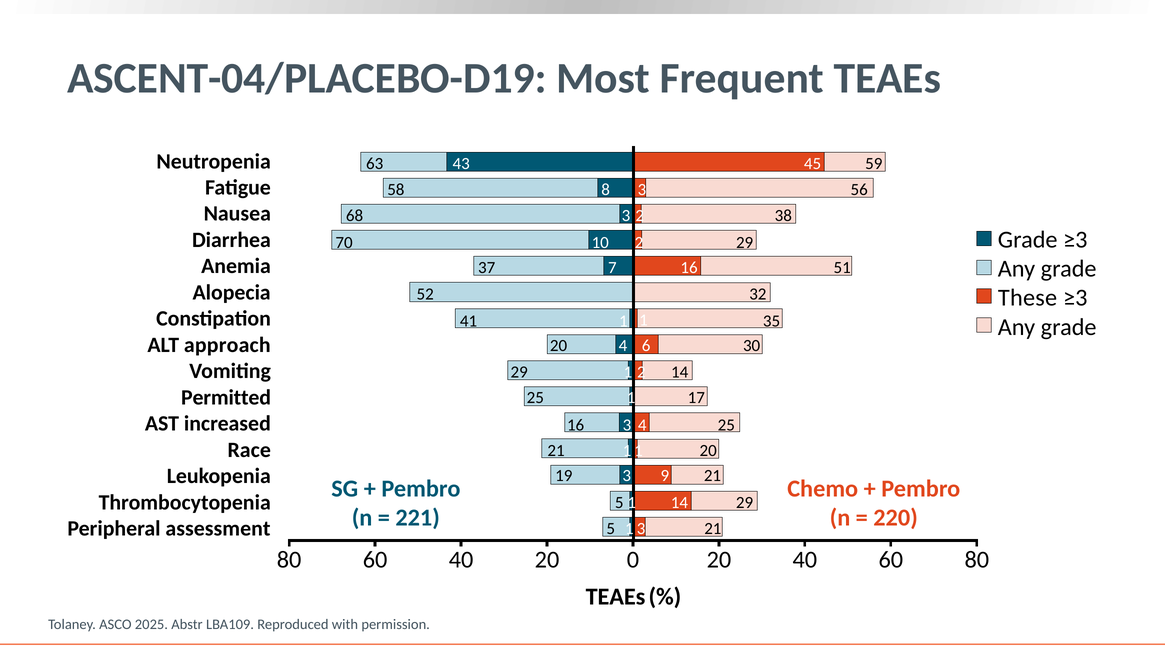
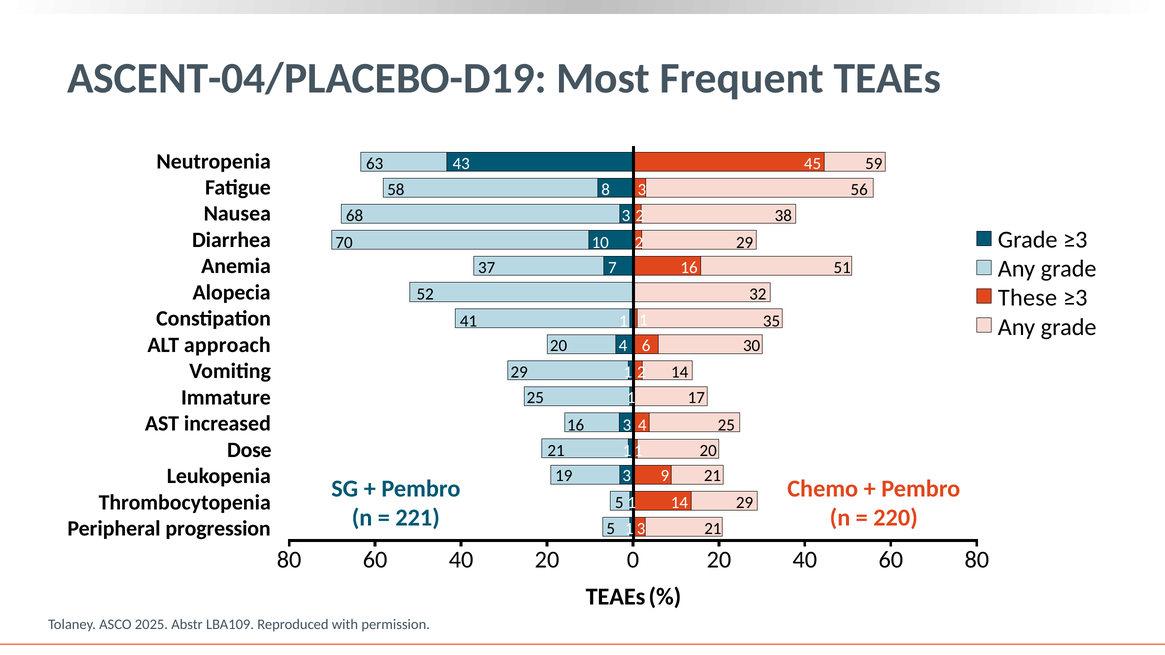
Permitted: Permitted -> Immature (226, 398)
Race: Race -> Dose (249, 450)
assessment: assessment -> progression (218, 529)
